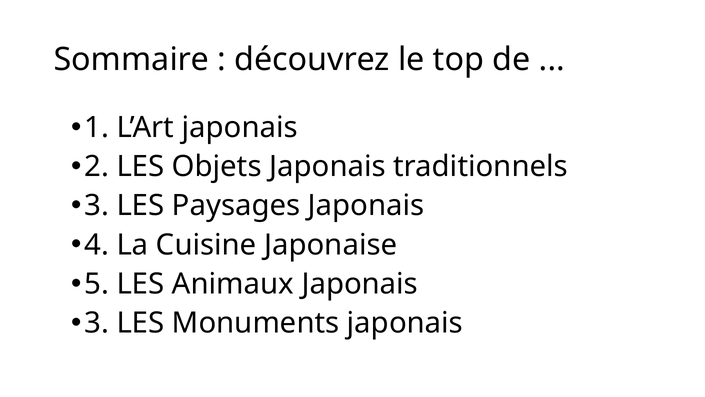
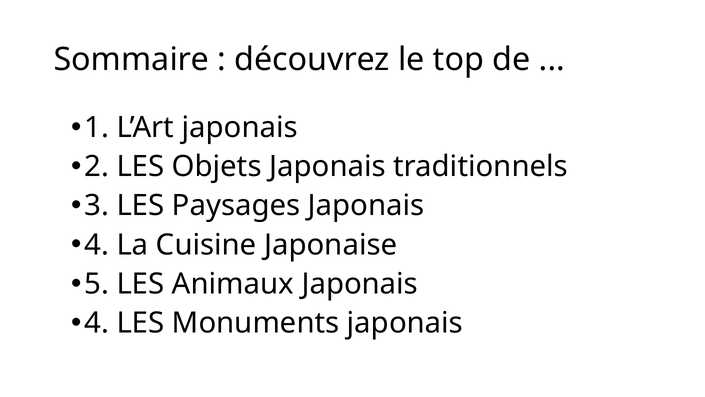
3: 3 -> 4 (97, 323)
